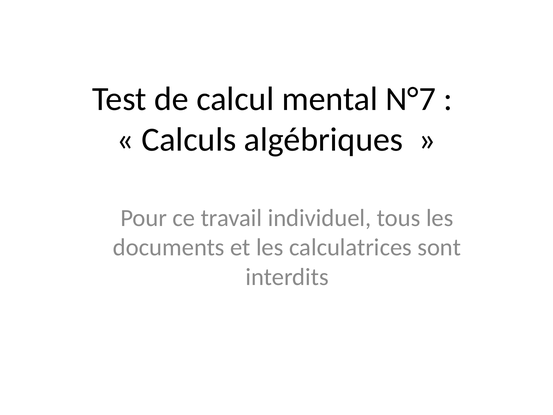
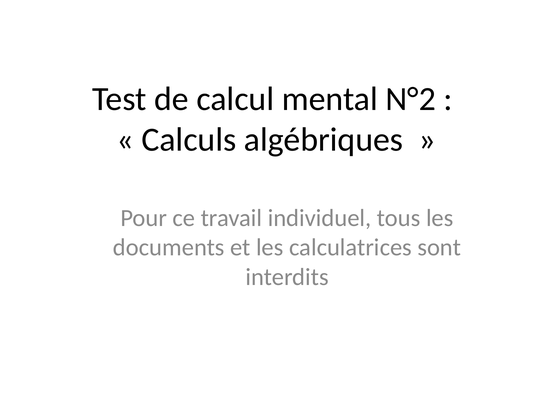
N°7: N°7 -> N°2 (411, 99)
